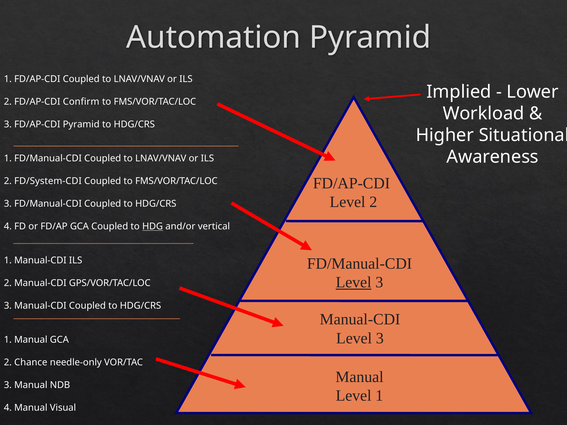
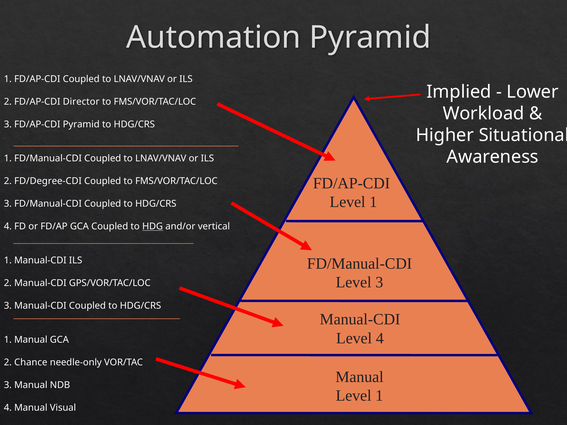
Confirm: Confirm -> Director (81, 102)
FD/System-CDI: FD/System-CDI -> FD/Degree-CDI (48, 181)
2: 2 -> 1 (373, 202)
Level underline: present -> none (354, 283)
3: 3 -> 4 (380, 339)
